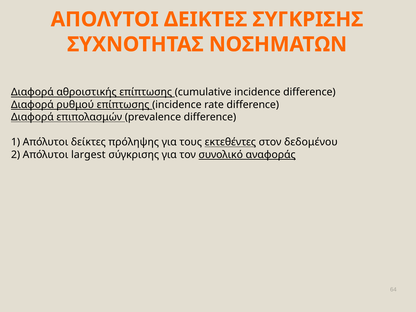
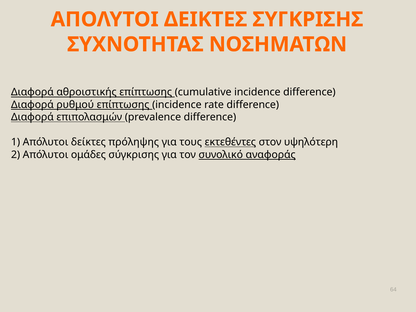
δεδομένου: δεδομένου -> υψηλότερη (311, 142)
largest: largest -> ομάδες (88, 155)
